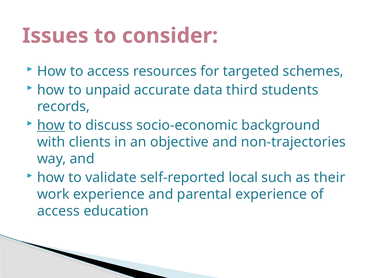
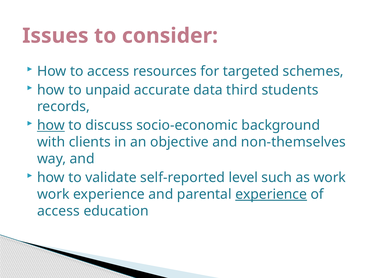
non-trajectories: non-trajectories -> non-themselves (293, 142)
local: local -> level (243, 178)
as their: their -> work (330, 178)
experience underline: none -> present (271, 194)
